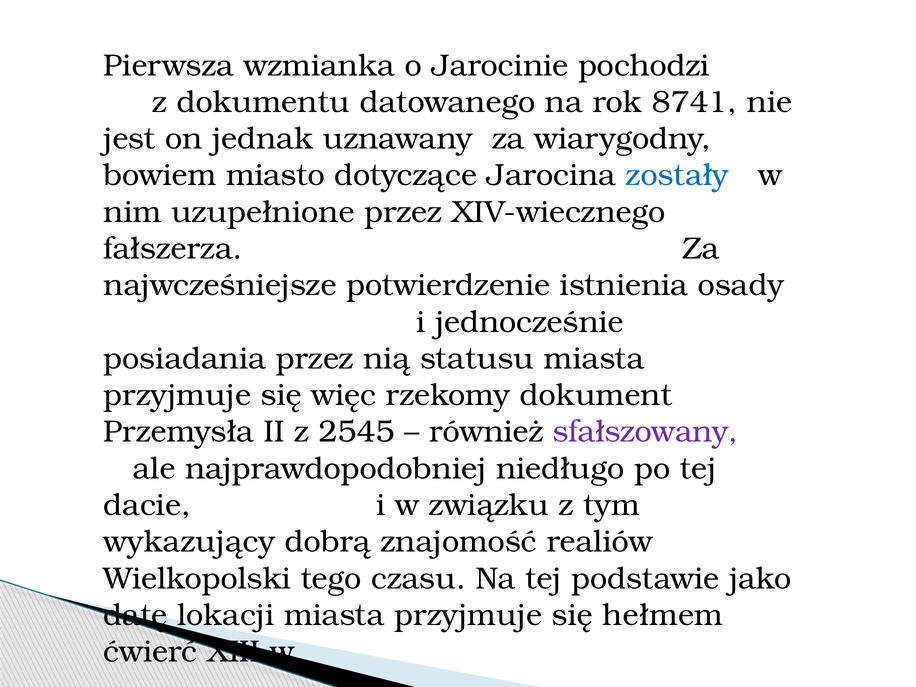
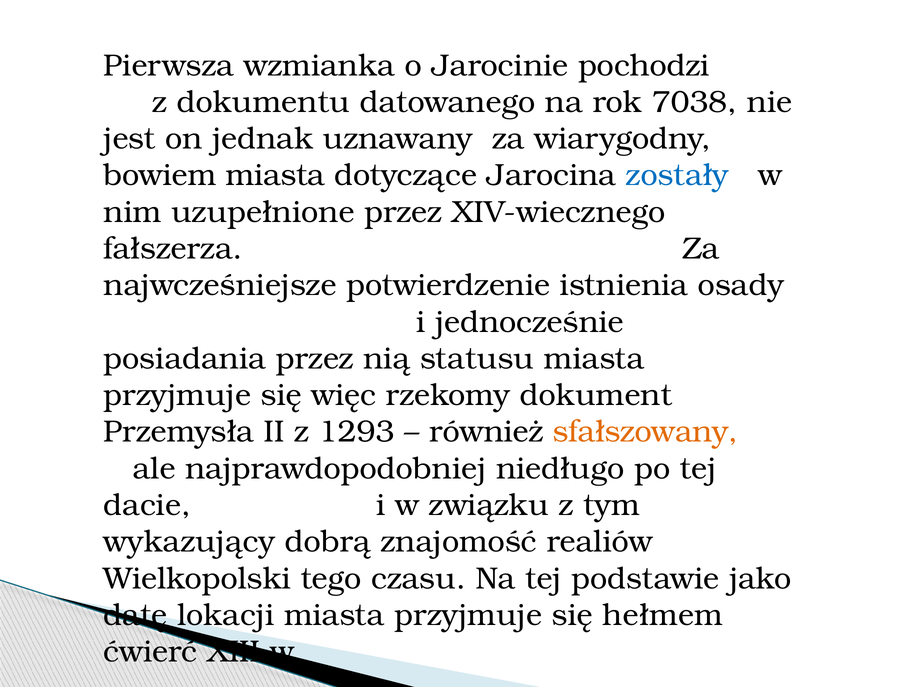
8741: 8741 -> 7038 (694, 102)
bowiem miasto: miasto -> miasta (276, 175)
2545: 2545 -> 1293 (357, 432)
sfałszowany colour: purple -> orange (646, 432)
